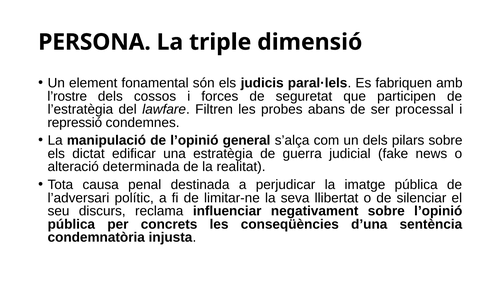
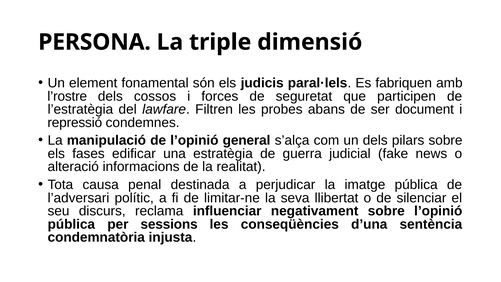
processal: processal -> document (425, 109)
dictat: dictat -> fases (88, 154)
determinada: determinada -> informacions (141, 167)
concrets: concrets -> sessions (169, 224)
